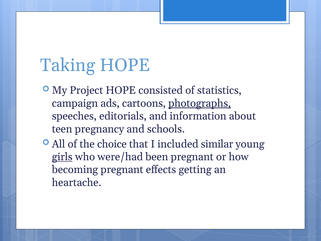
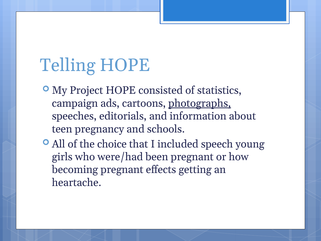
Taking: Taking -> Telling (68, 65)
similar: similar -> speech (217, 144)
girls underline: present -> none (62, 157)
